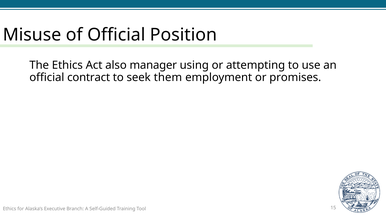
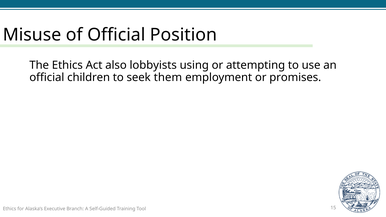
manager: manager -> lobbyists (153, 65)
contract: contract -> children (89, 77)
